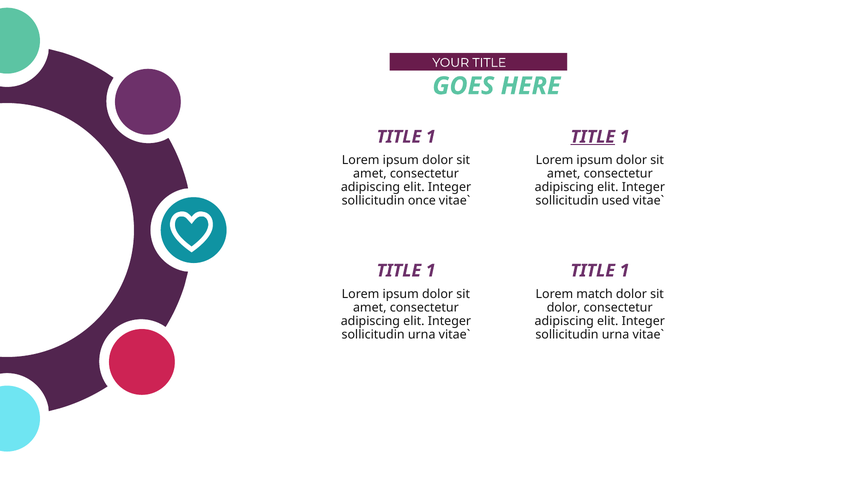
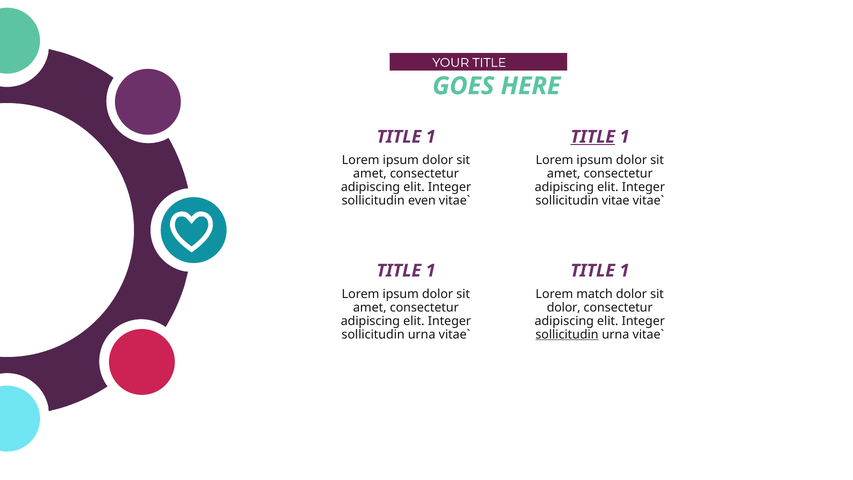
once: once -> even (422, 201)
used: used -> vitae (616, 201)
sollicitudin underline: none -> present (567, 334)
